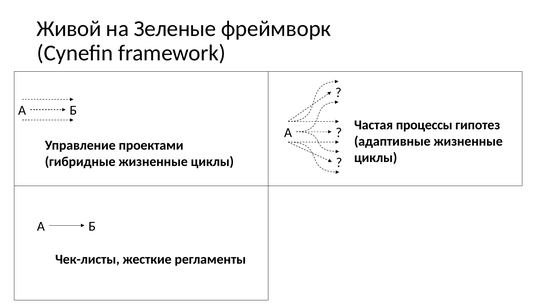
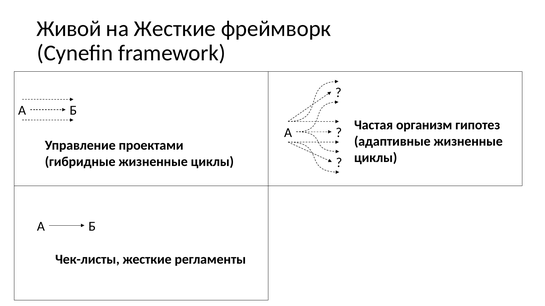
на Зеленые: Зеленые -> Жесткие (175, 29)
процессы: процессы -> организм (424, 125)
